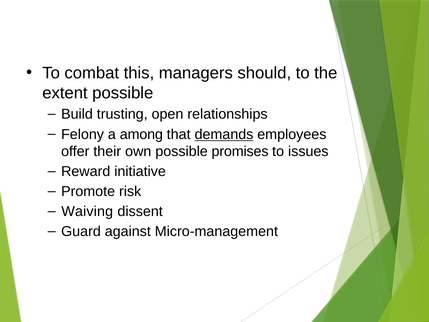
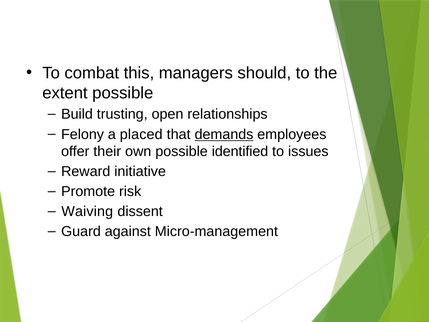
among: among -> placed (141, 134)
promises: promises -> identified (240, 151)
